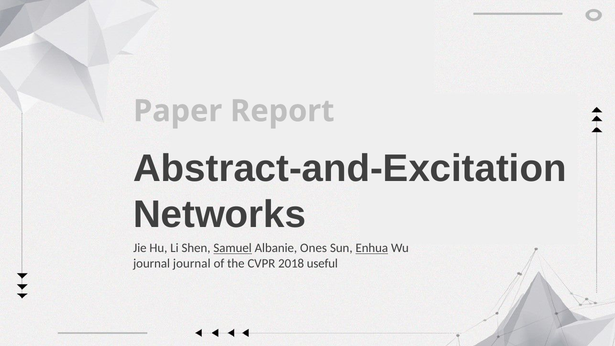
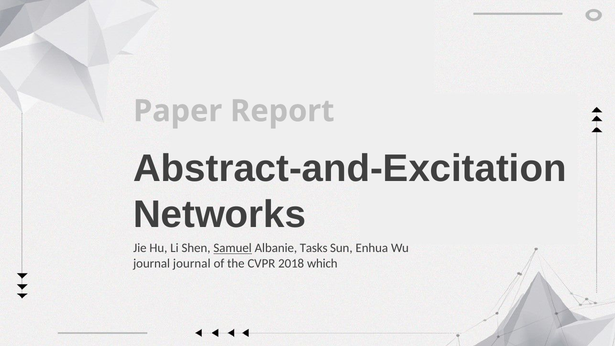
Ones: Ones -> Tasks (314, 248)
Enhua underline: present -> none (372, 248)
useful: useful -> which (322, 263)
